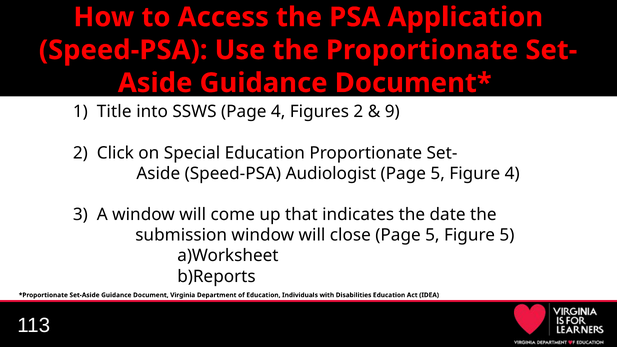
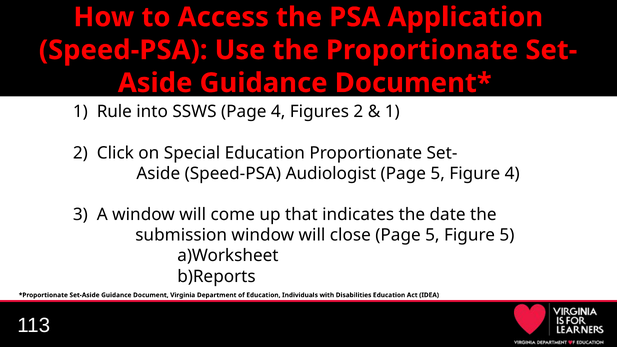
Title: Title -> Rule (114, 112)
9: 9 -> 1 (392, 112)
